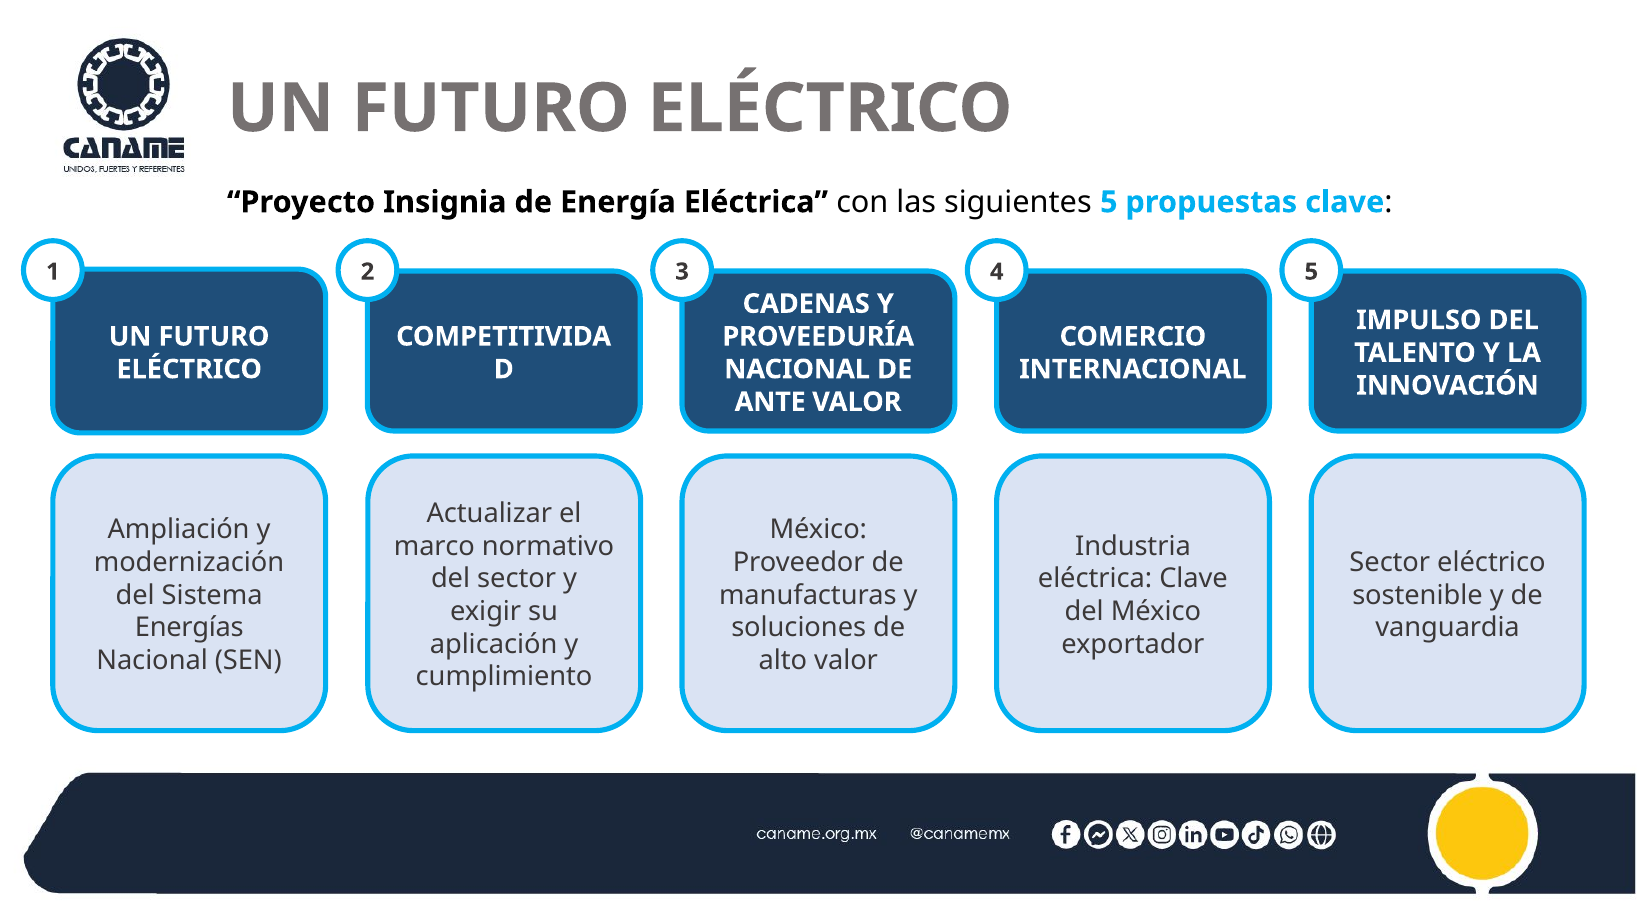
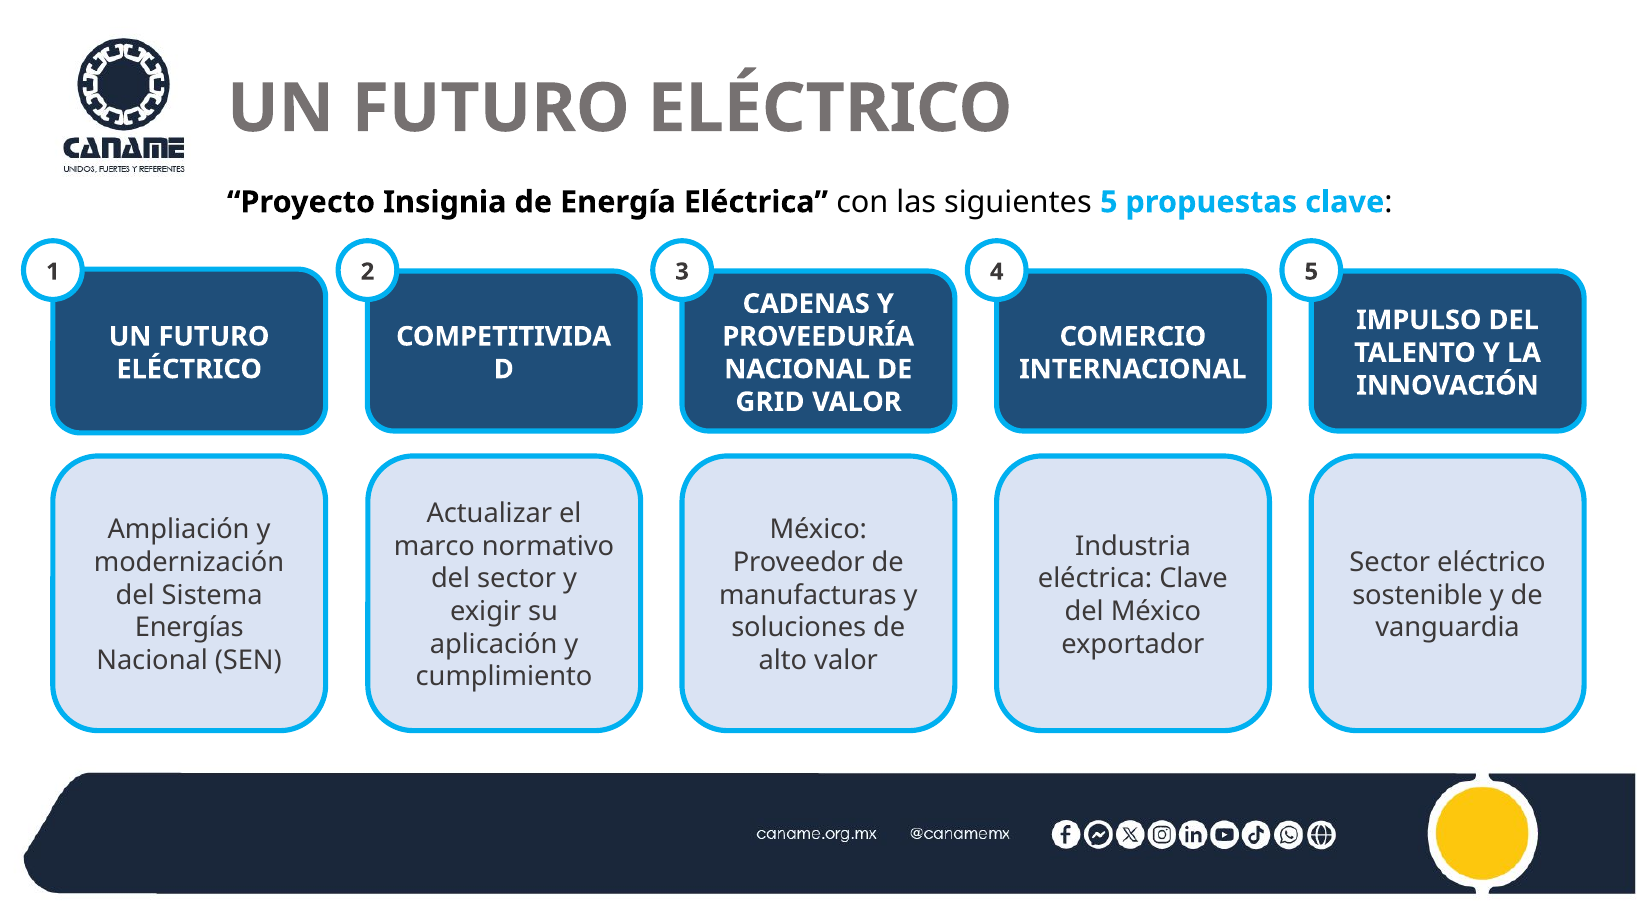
ANTE: ANTE -> GRID (770, 402)
